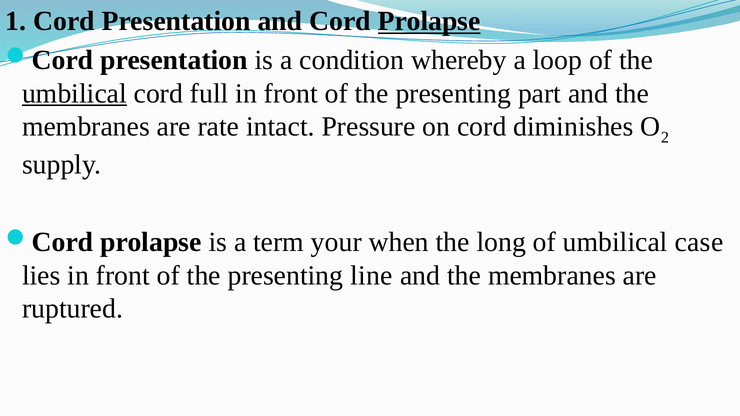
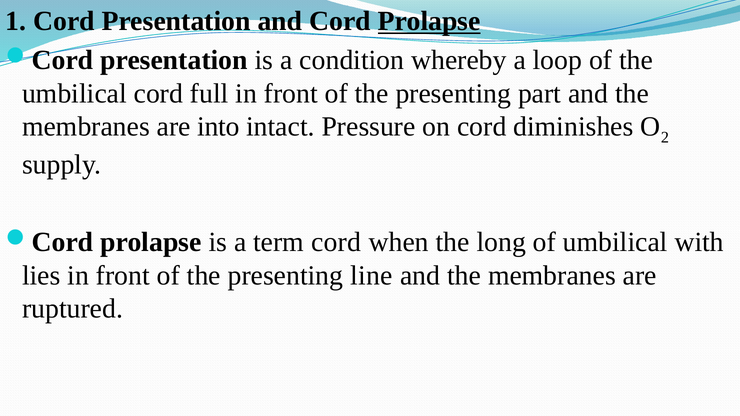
umbilical underline: present -> none (74, 93)
rate: rate -> into (219, 127)
term your: your -> cord (336, 242)
case: case -> with (699, 242)
